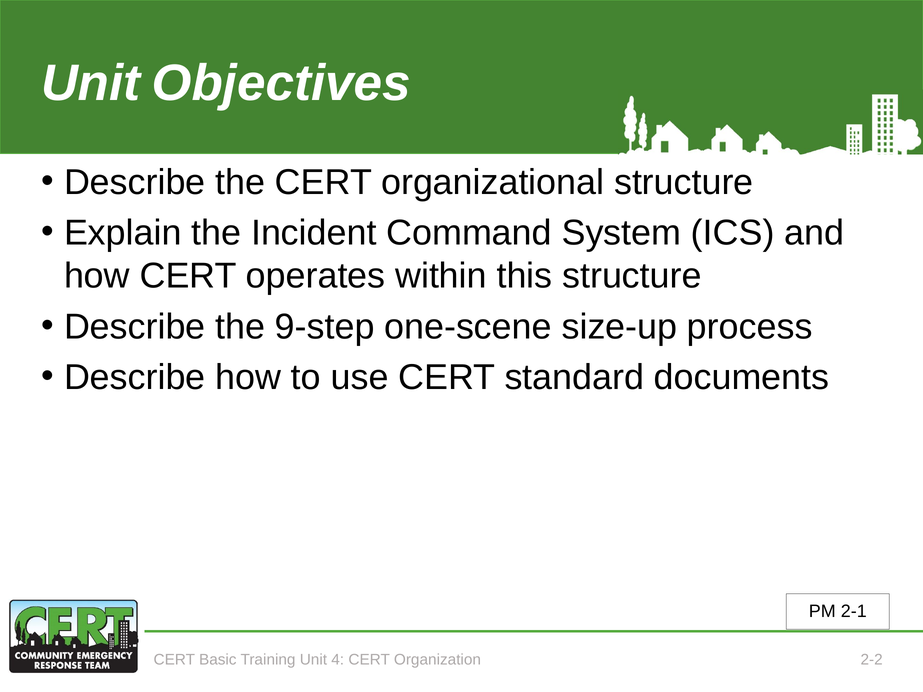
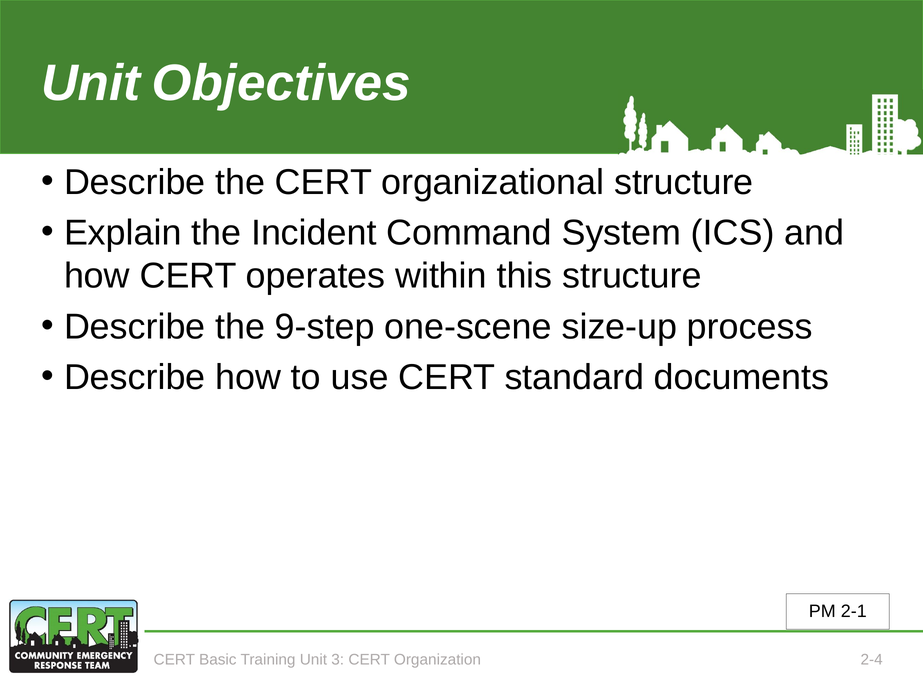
4: 4 -> 3 (338, 660)
2-2: 2-2 -> 2-4 (872, 660)
